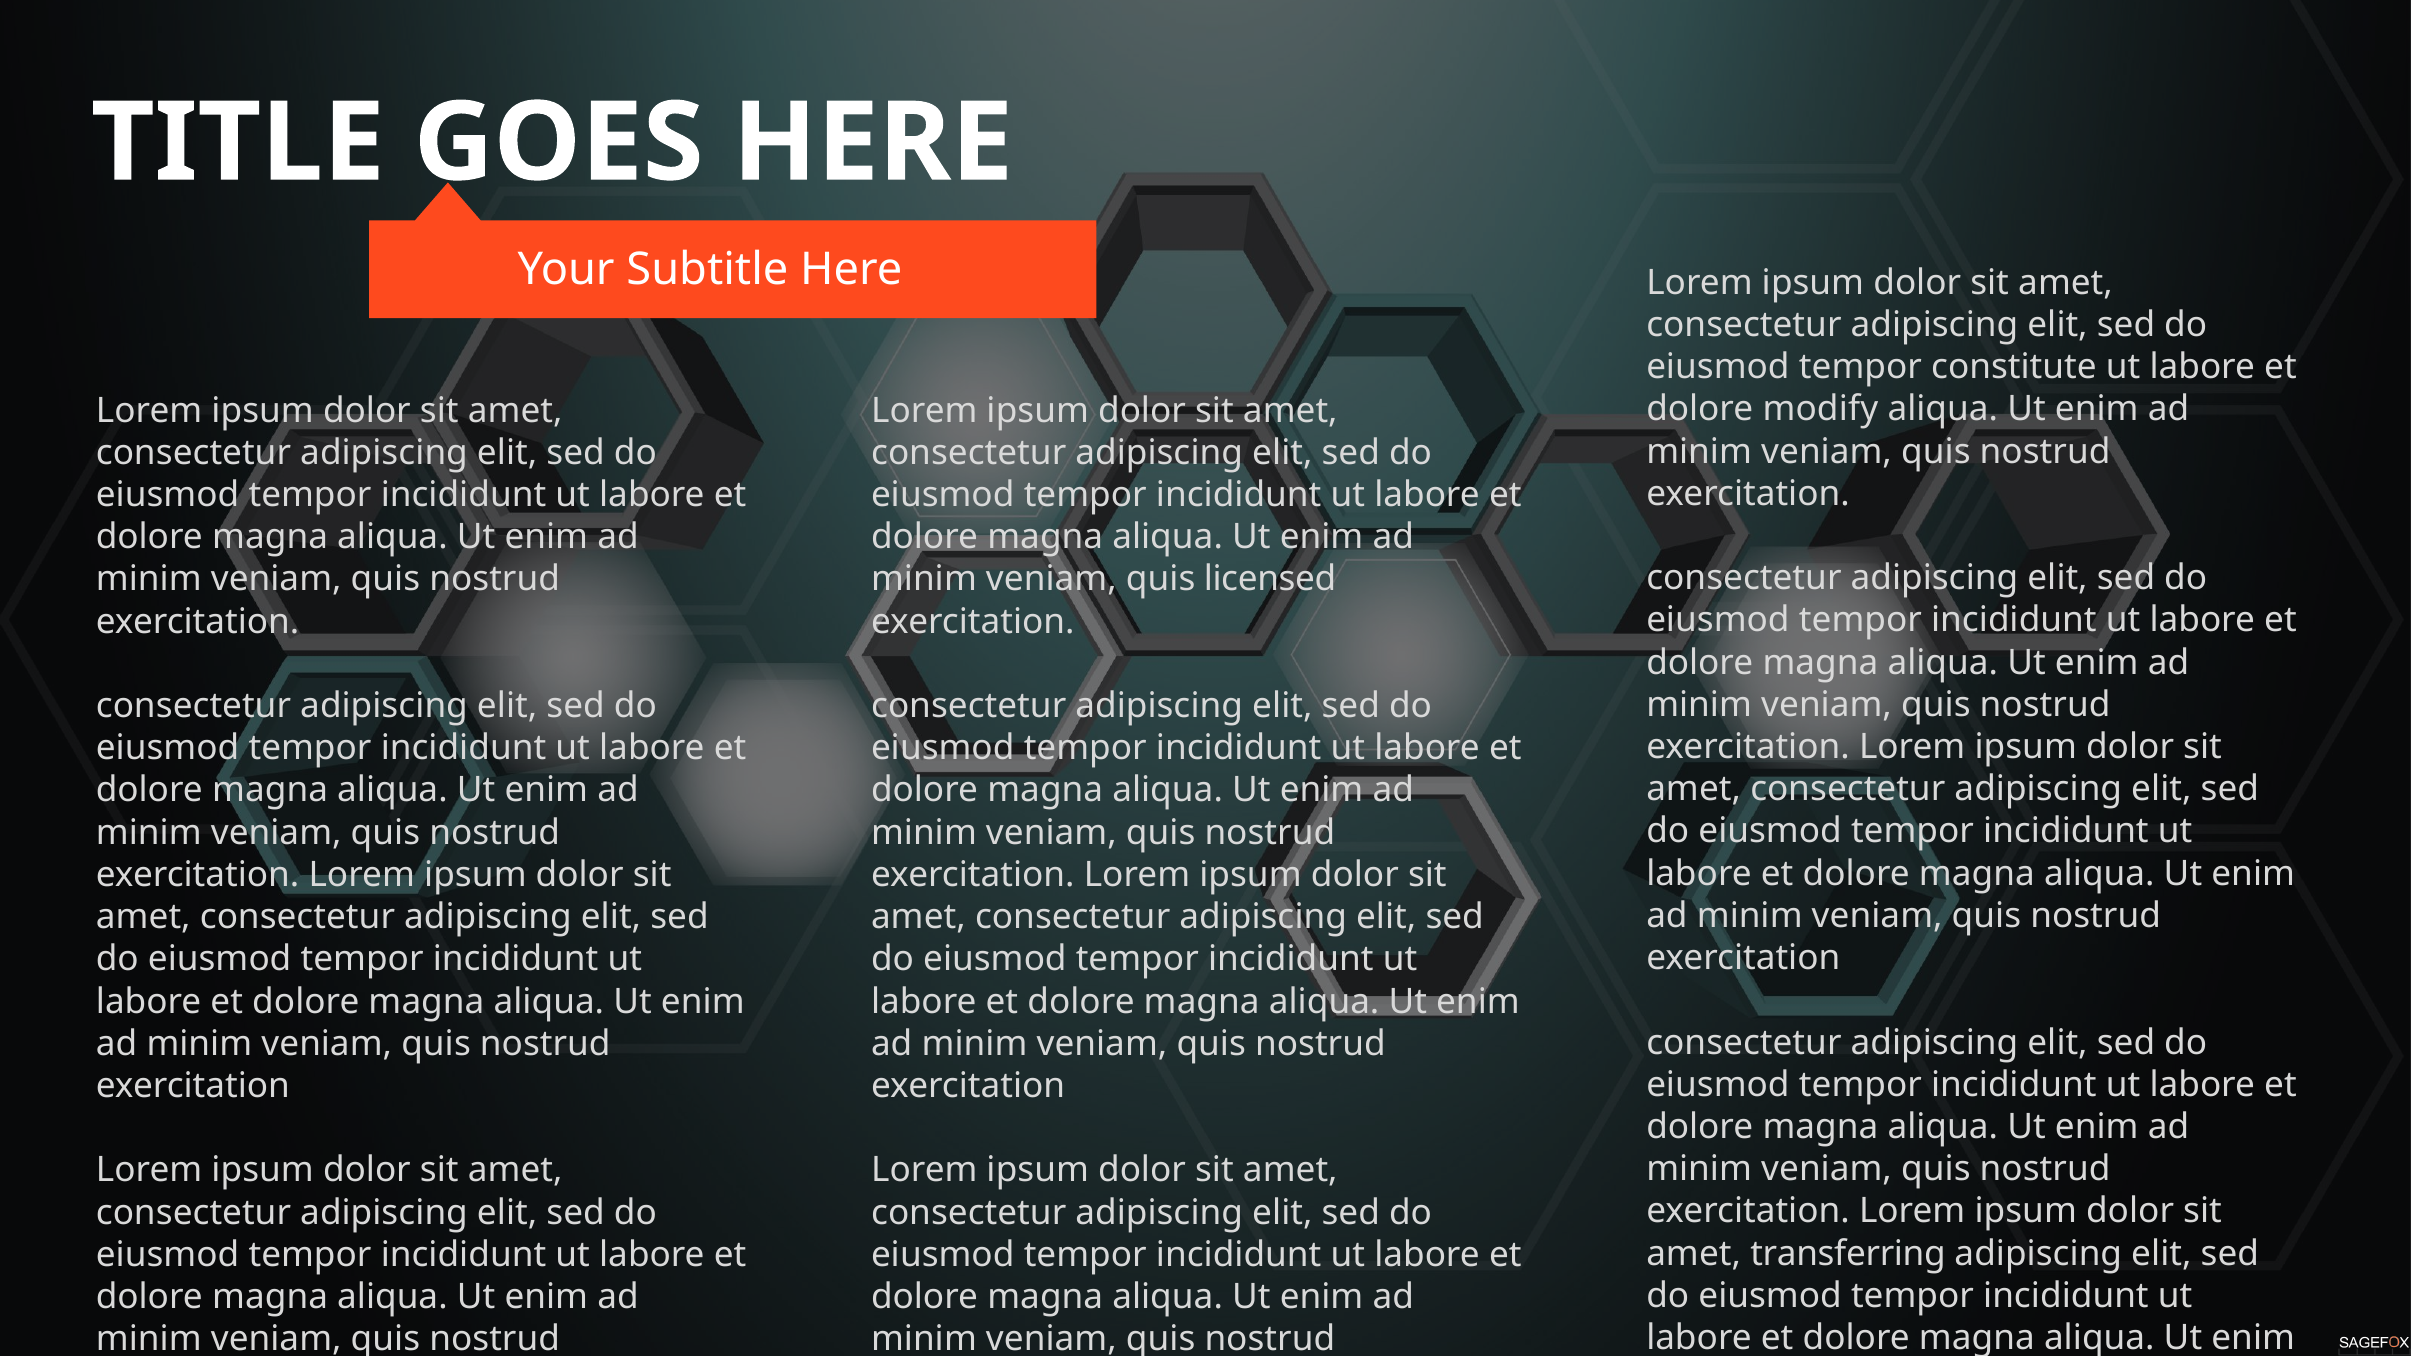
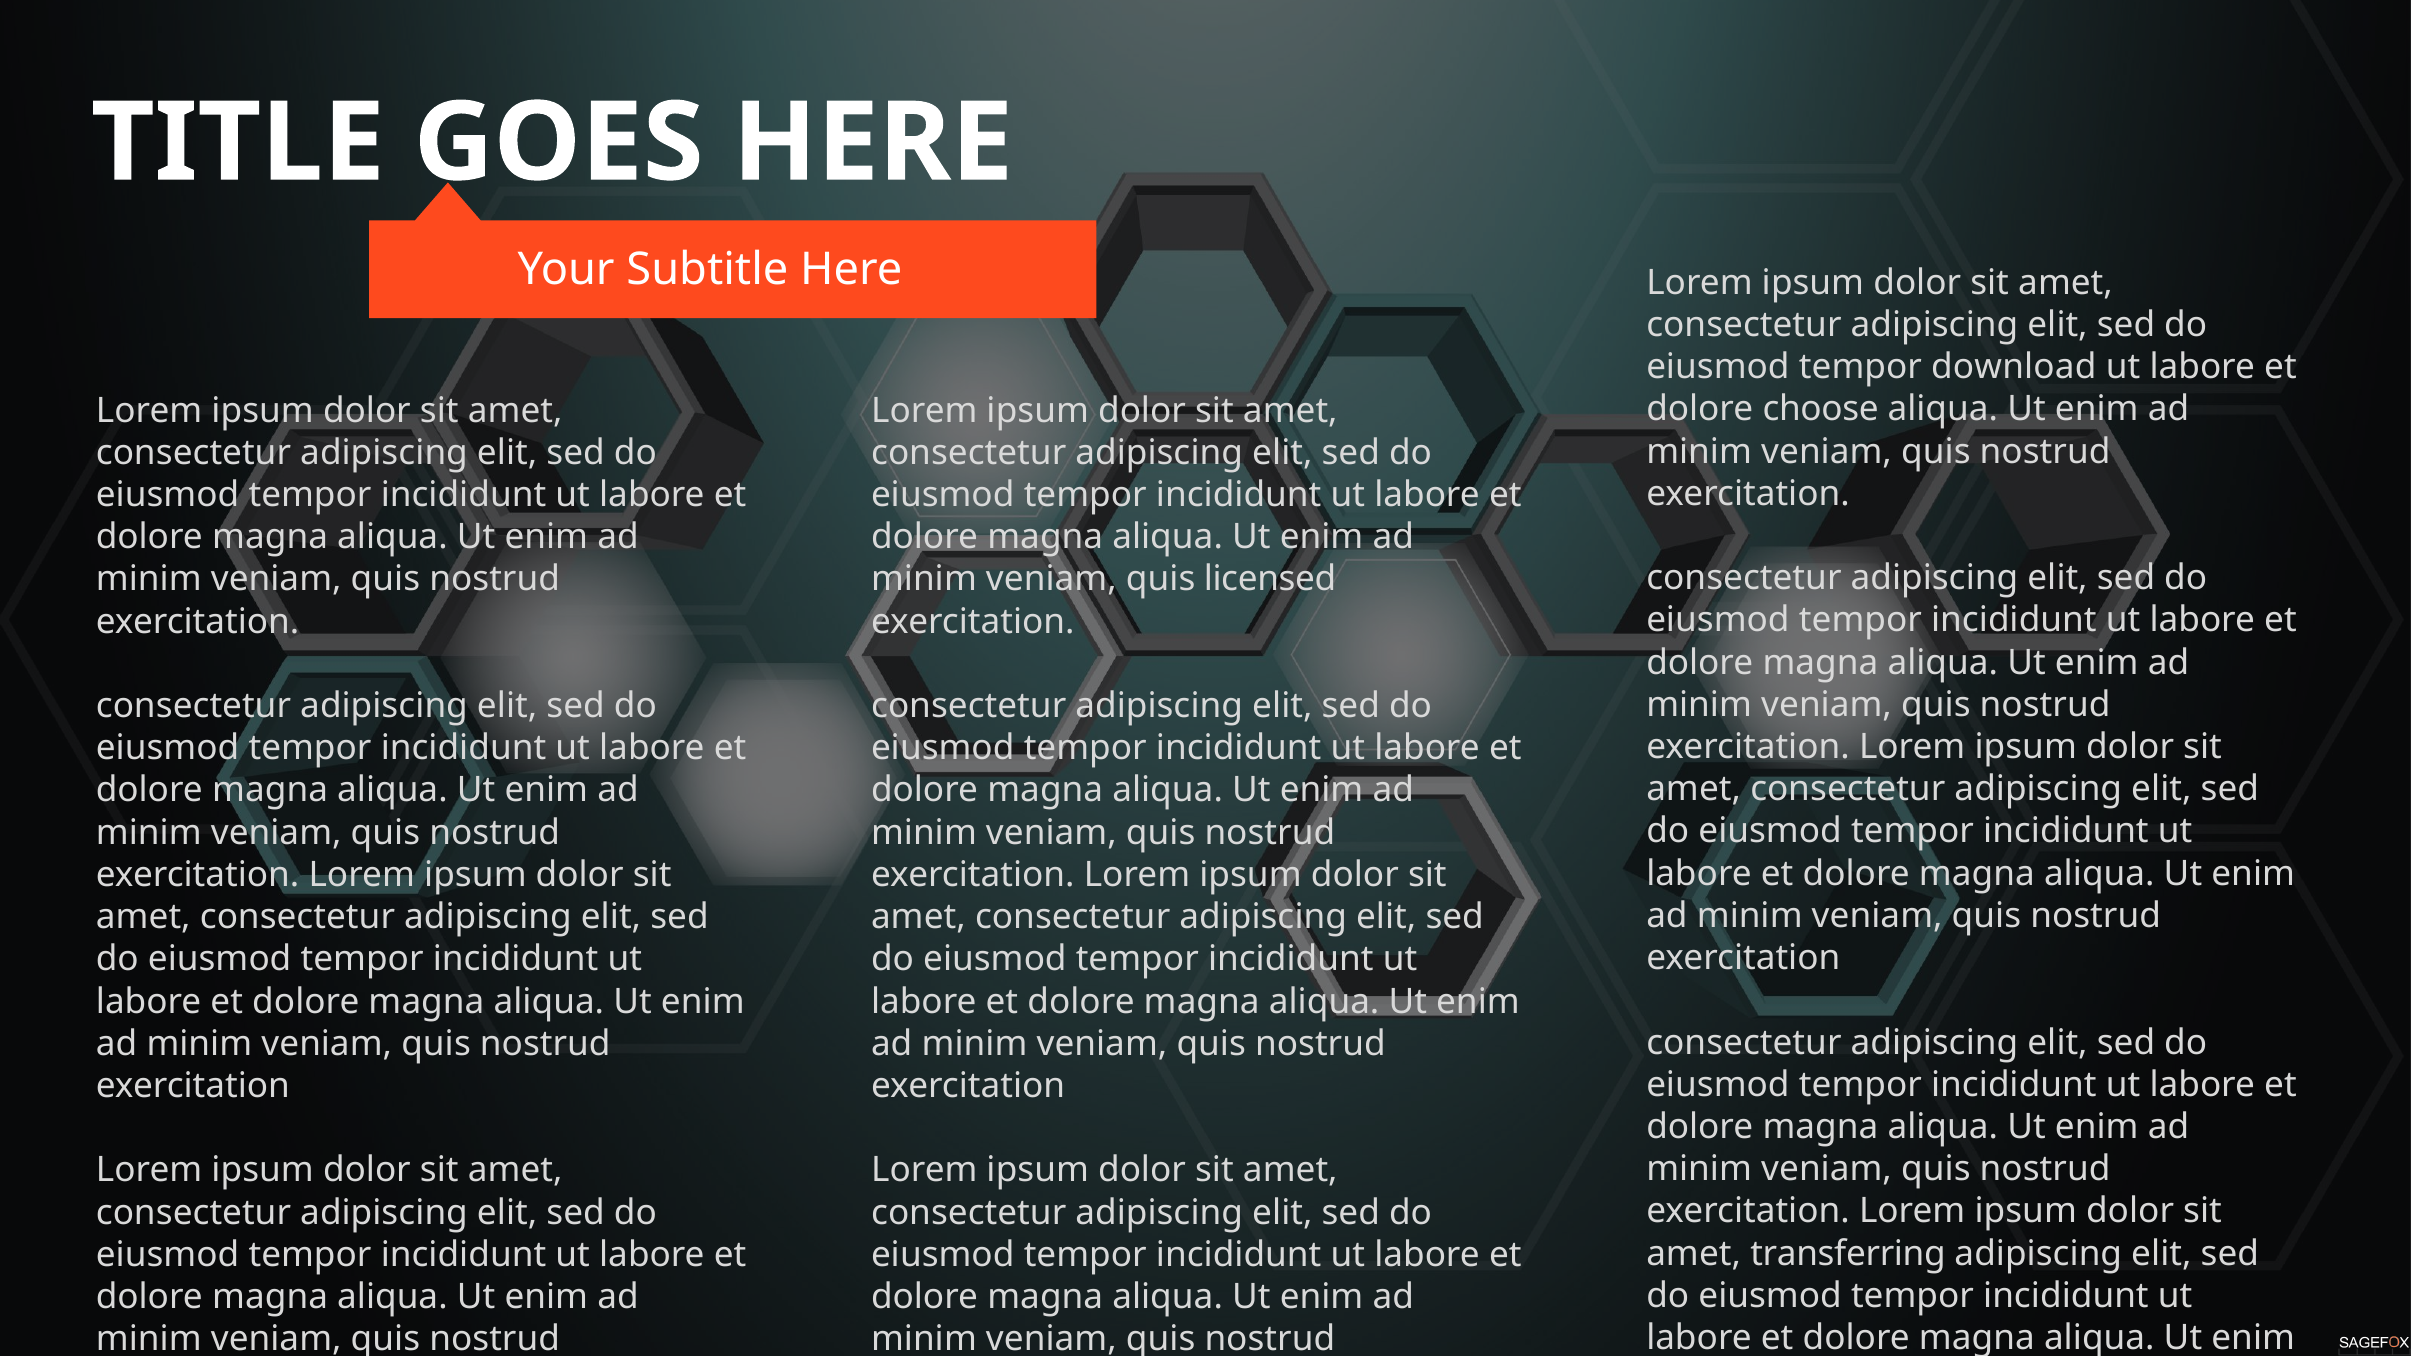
constitute: constitute -> download (2014, 367)
modify: modify -> choose (1821, 409)
